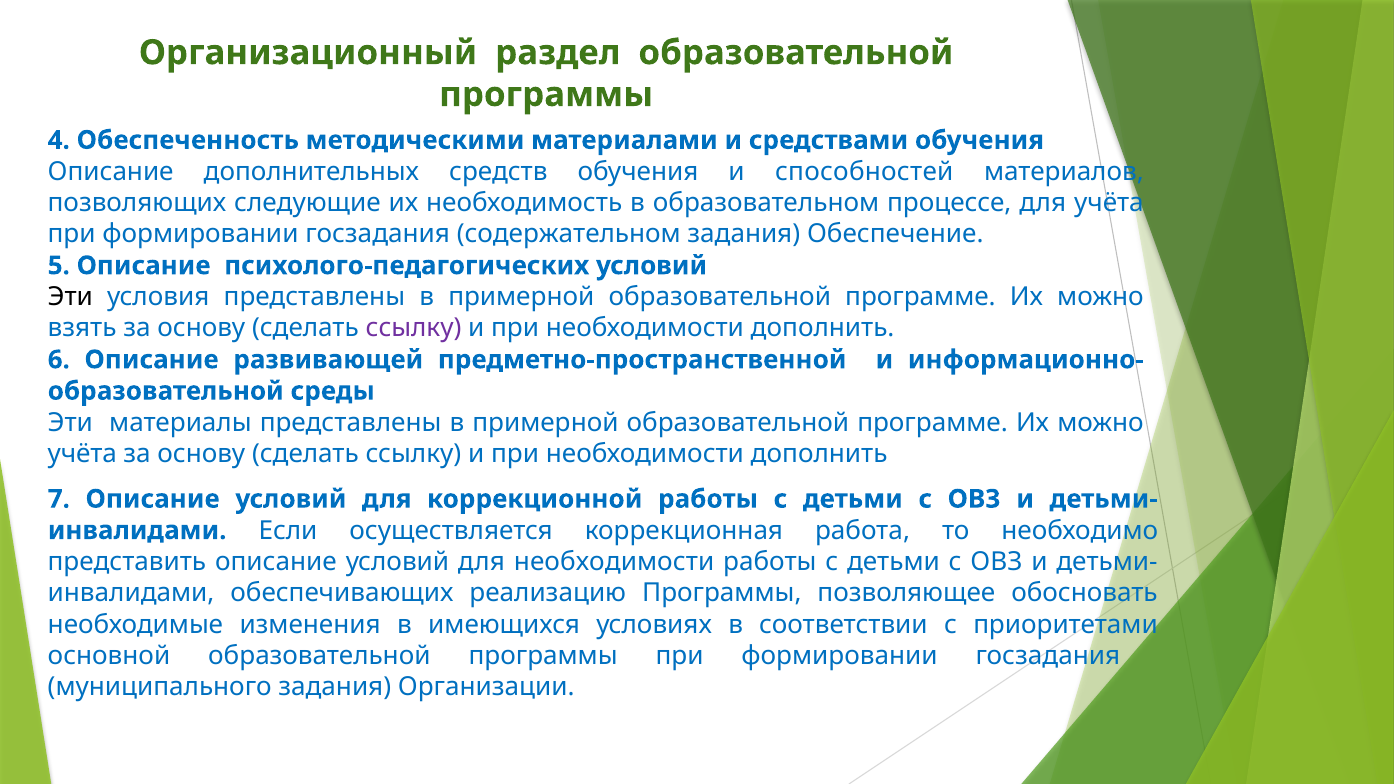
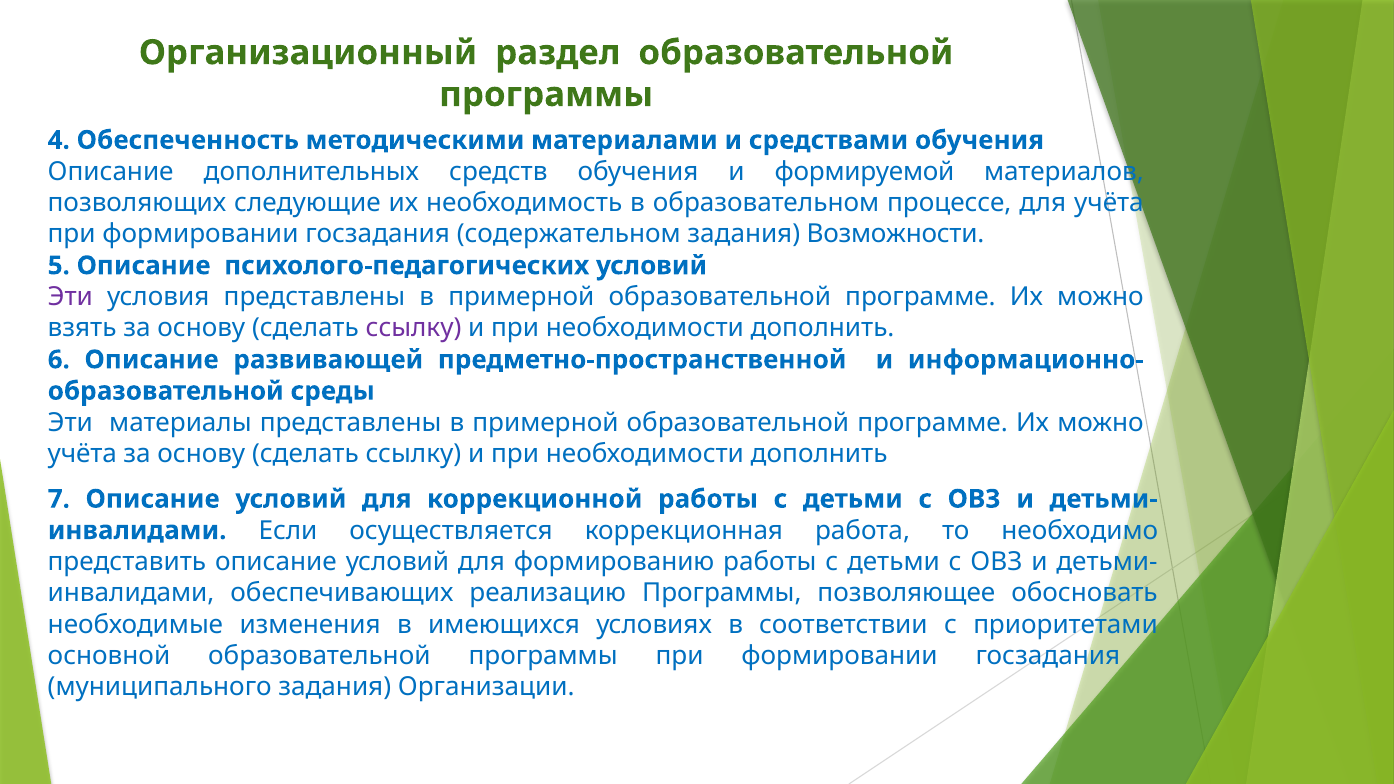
способностей: способностей -> формируемой (865, 172)
Обеспечение: Обеспечение -> Возможности (895, 234)
Эти colour: black -> purple (70, 297)
для необходимости: необходимости -> формированию (614, 562)
